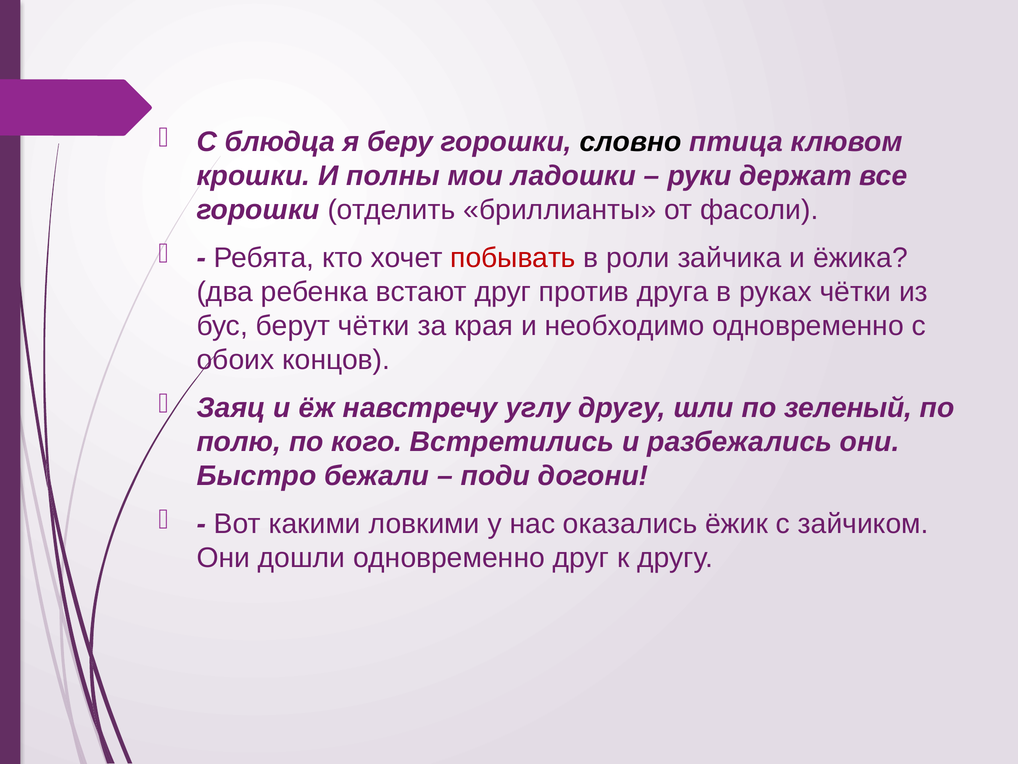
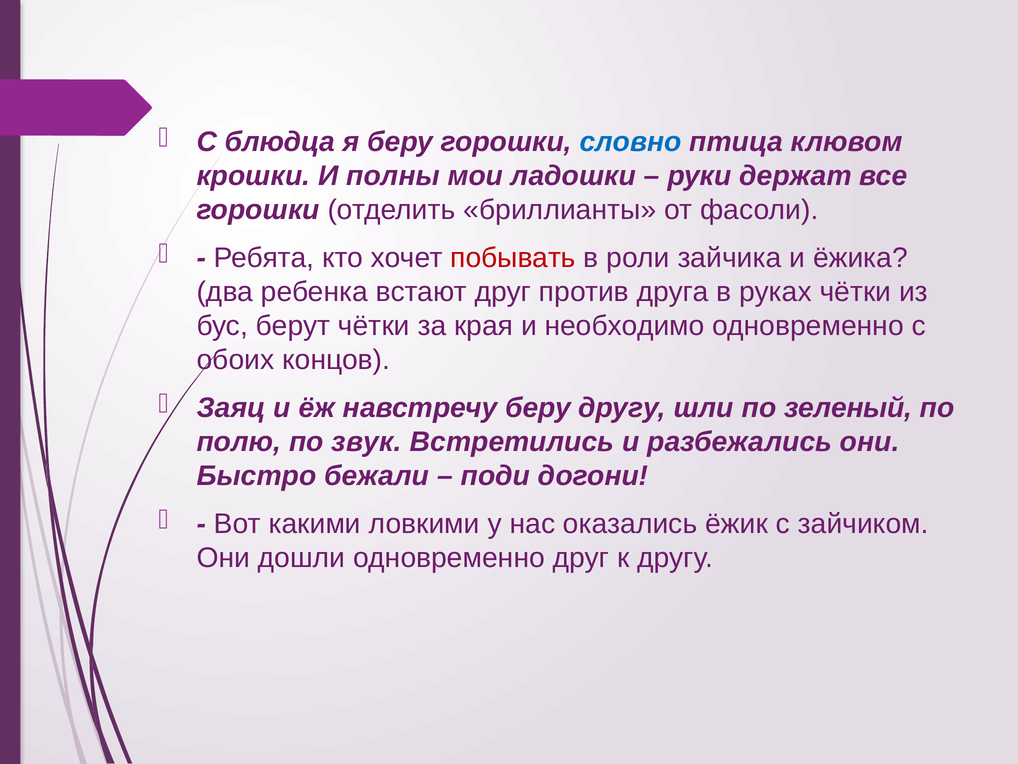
словно colour: black -> blue (631, 142)
навстречу углу: углу -> беру (538, 408)
кого: кого -> звук (367, 442)
